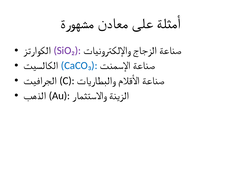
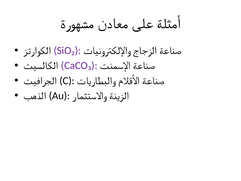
CaCO₃ colour: blue -> purple (79, 66)
